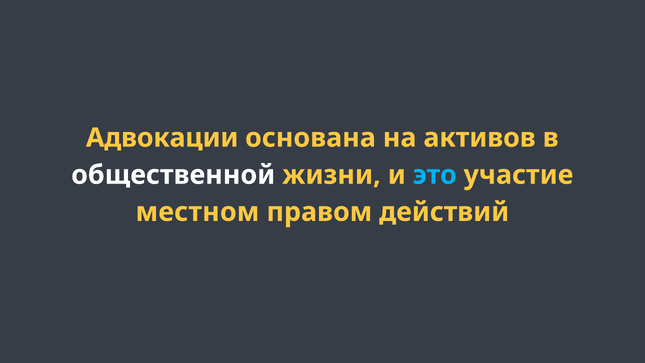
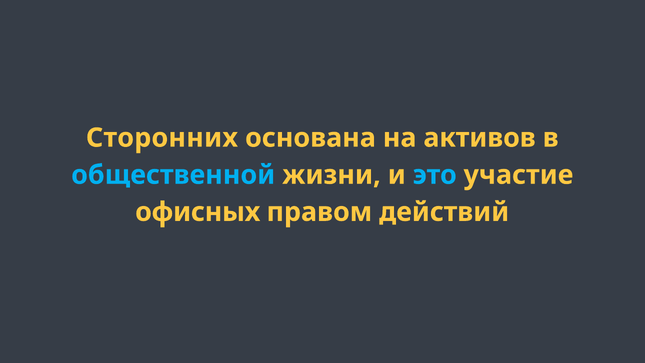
Адвокации: Адвокации -> Сторонних (162, 138)
общественной colour: white -> light blue (173, 175)
местном: местном -> офисных (198, 212)
